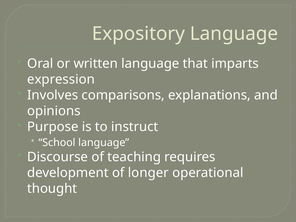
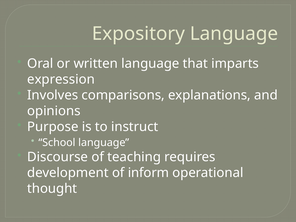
longer: longer -> inform (148, 173)
